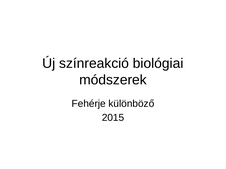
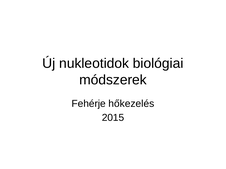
színreakció: színreakció -> nukleotidok (94, 64)
különböző: különböző -> hőkezelés (131, 104)
